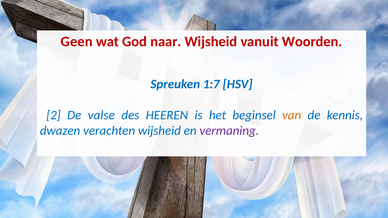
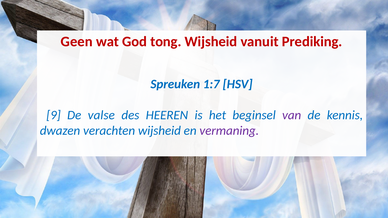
naar: naar -> tong (166, 42)
Woorden: Woorden -> Prediking (312, 42)
2: 2 -> 9 (54, 115)
van colour: orange -> purple (292, 115)
